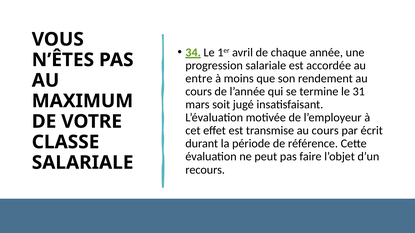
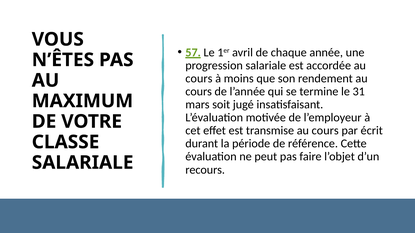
34: 34 -> 57 (193, 53)
entre: entre -> cours (199, 79)
